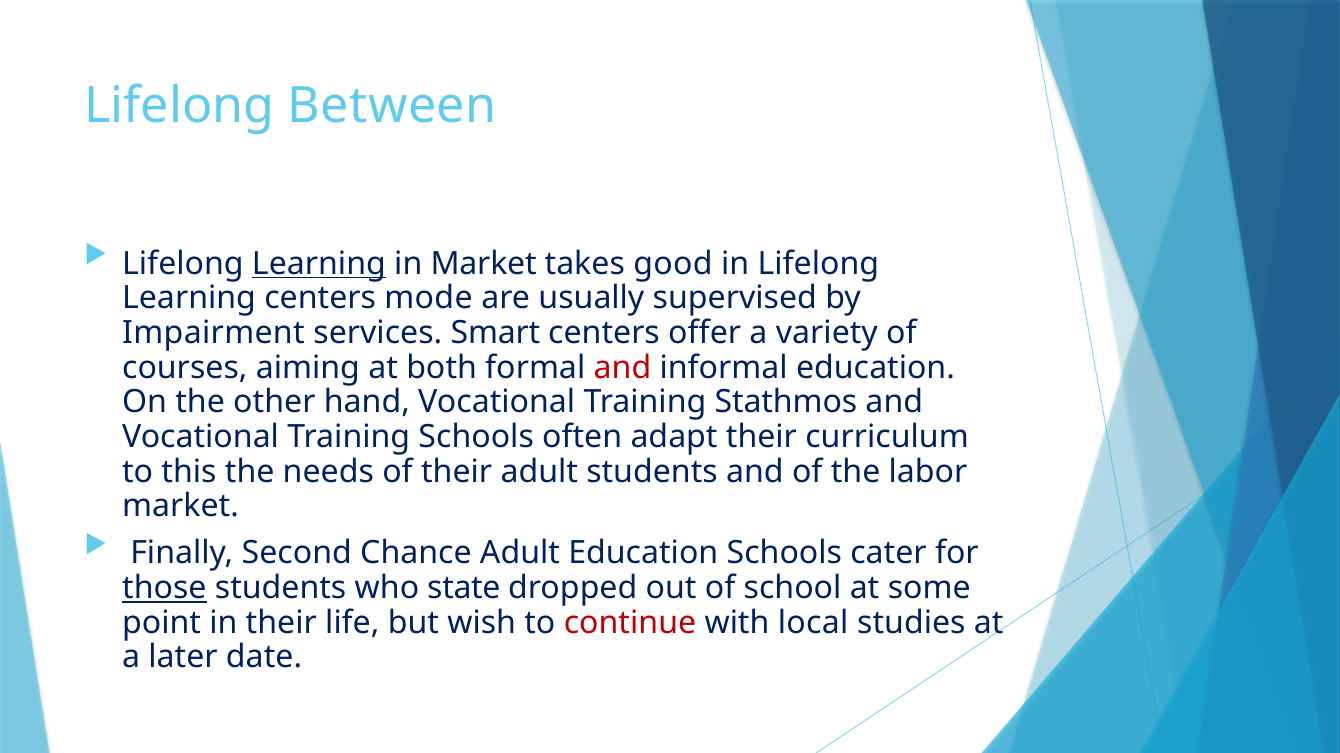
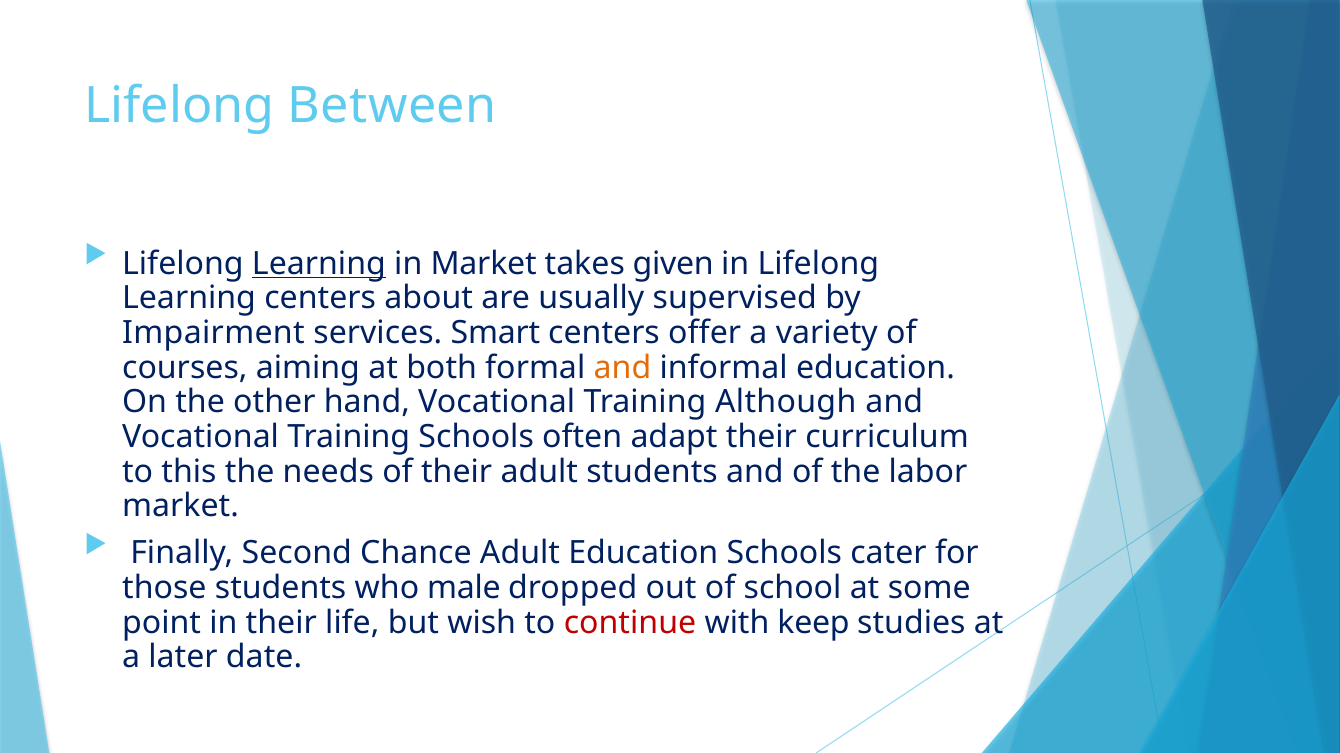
good: good -> given (673, 264)
mode: mode -> about (429, 299)
and colour: red -> orange (622, 368)
Stathmos: Stathmos -> Although (786, 403)
those underline: present -> none (164, 588)
state: state -> male (464, 588)
local: local -> keep (813, 623)
